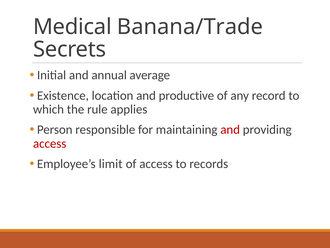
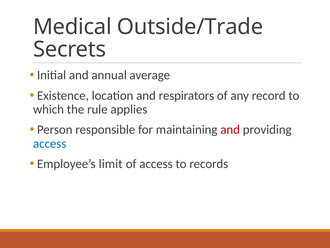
Banana/Trade: Banana/Trade -> Outside/Trade (190, 27)
productive: productive -> respirators (186, 95)
access colour: red -> blue (50, 143)
